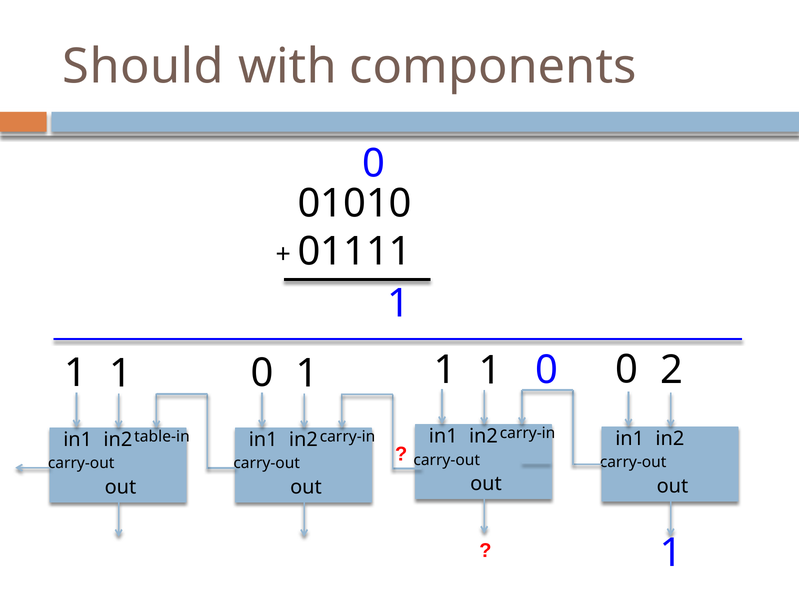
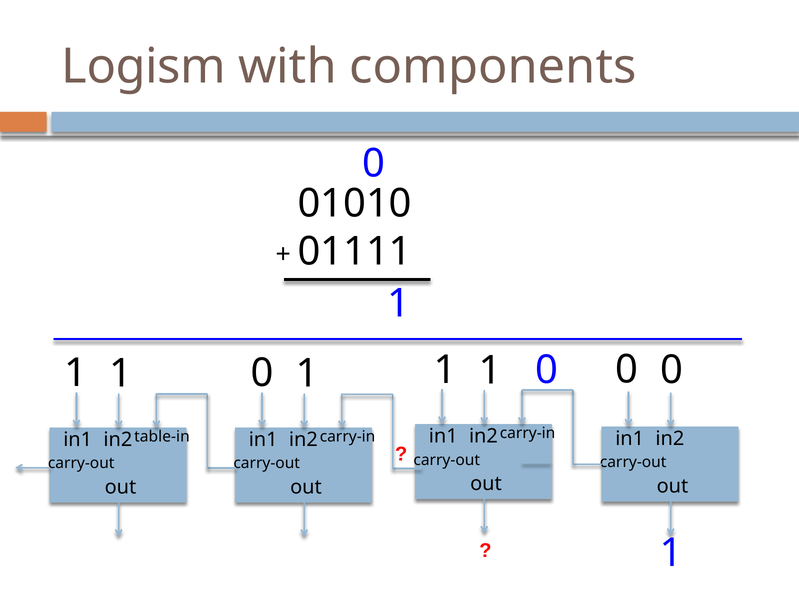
Should: Should -> Logism (144, 67)
2: 2 -> 0 (672, 370)
